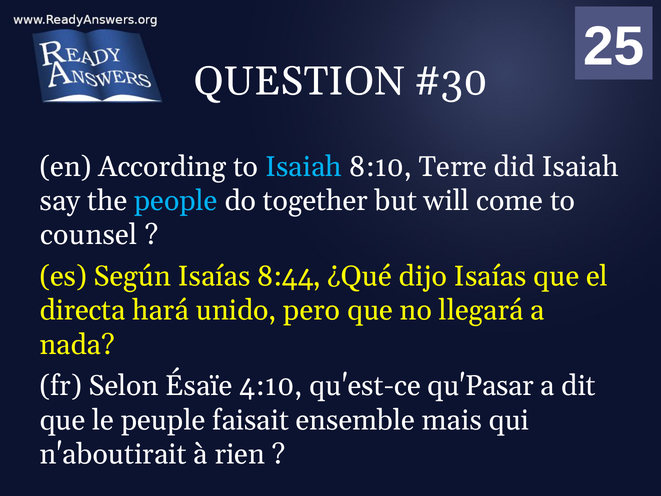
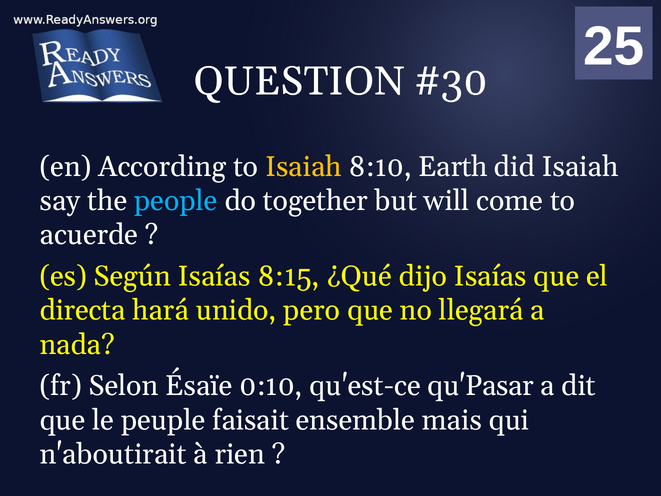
Isaiah colour: light blue -> yellow (304, 167)
Terre: Terre -> Earth (453, 167)
counsel: counsel -> acuerde (89, 235)
8:44: 8:44 -> 8:15 (289, 276)
4:10: 4:10 -> 0:10 (271, 386)
